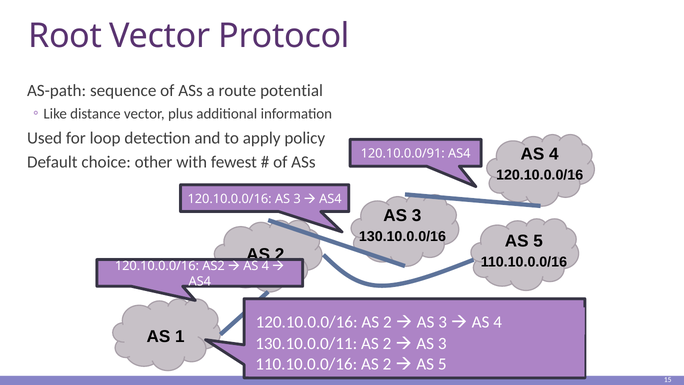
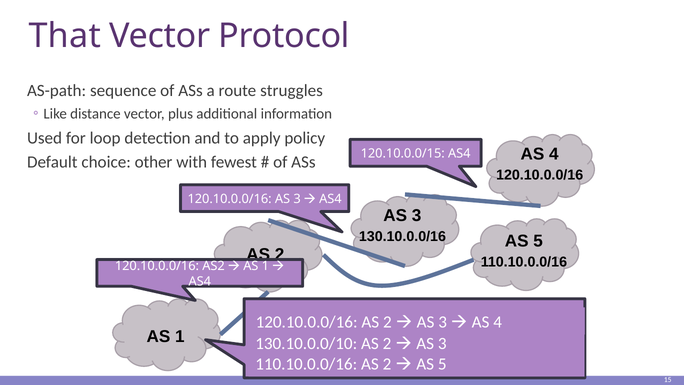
Root: Root -> That (65, 36)
potential: potential -> struggles (292, 90)
120.10.0.0/91: 120.10.0.0/91 -> 120.10.0.0/15 (403, 154)
4: 4 -> 1 (265, 266)
130.10.0.0/11: 130.10.0.0/11 -> 130.10.0.0/10 (306, 343)
